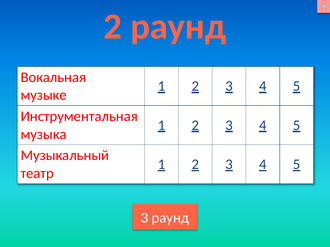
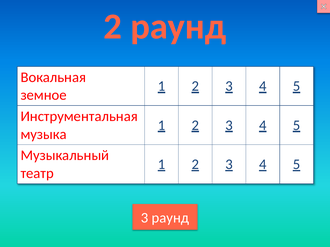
музыке: музыке -> земное (44, 95)
